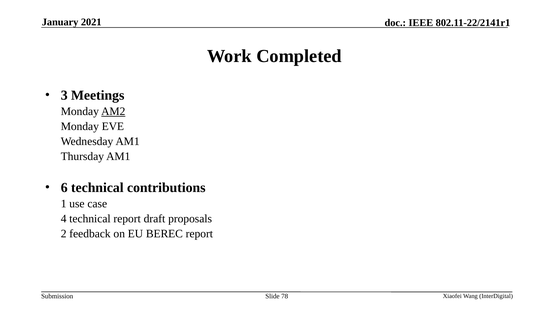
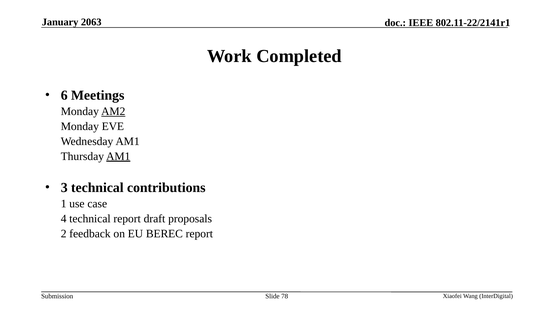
2021: 2021 -> 2063 (91, 22)
3: 3 -> 6 (64, 95)
AM1 underline: none -> present (118, 156)
6: 6 -> 3 (64, 188)
